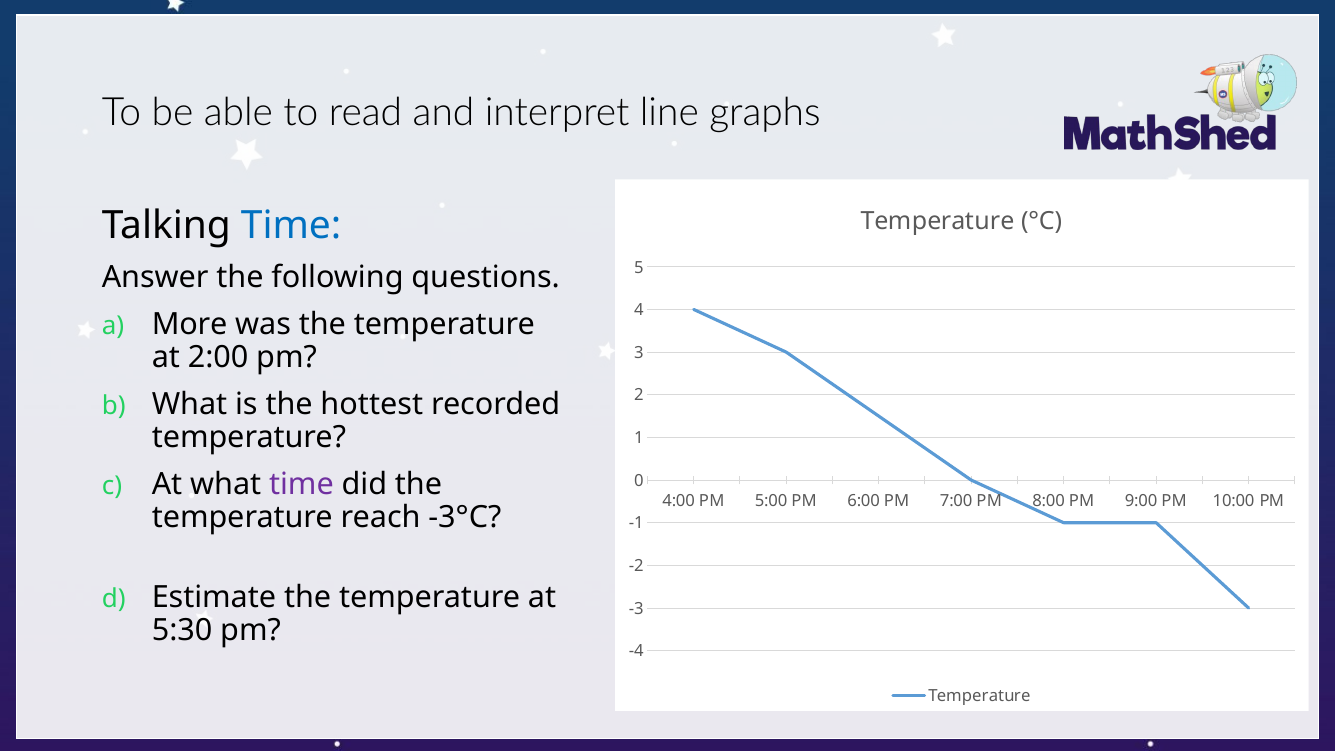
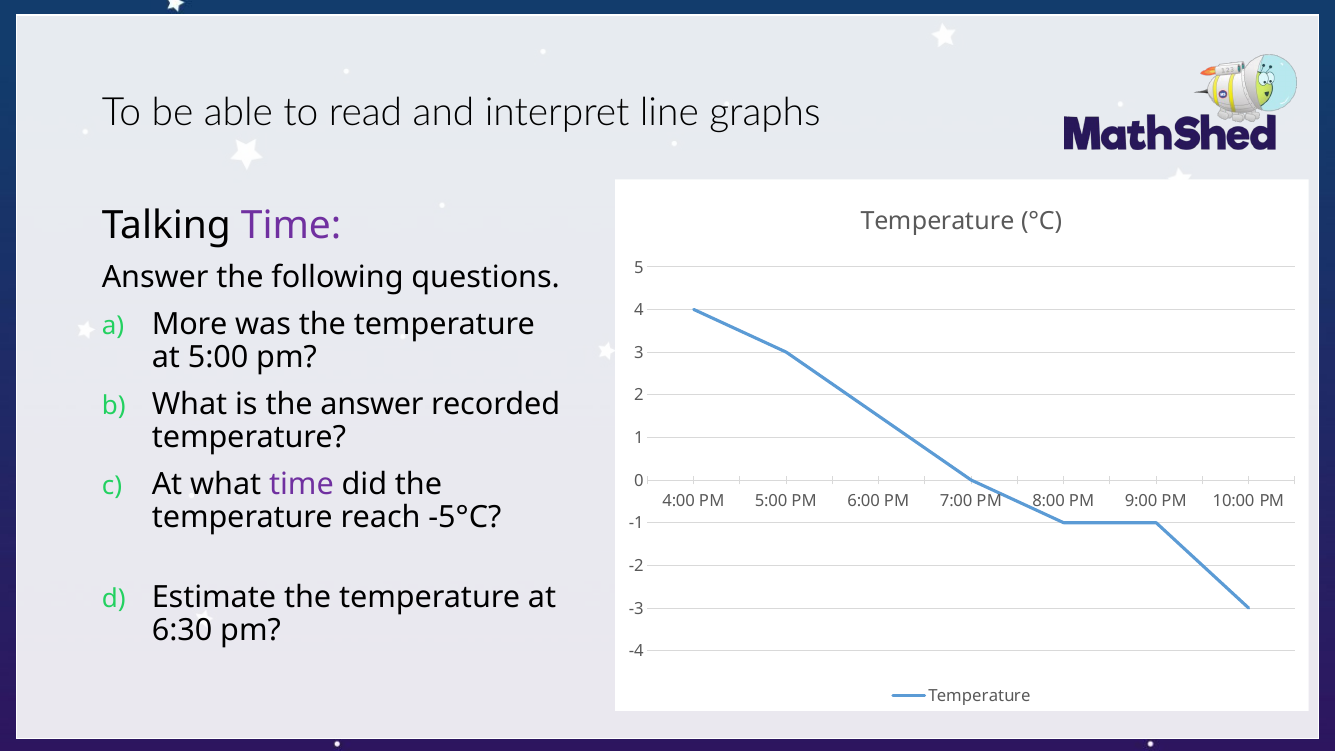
Time colour: blue -> purple (291, 226)
at 2:00: 2:00 -> 5:00 (218, 357)
the hottest: hottest -> answer (372, 404)
-3°C: -3°C -> -5°C (465, 517)
5:30: 5:30 -> 6:30 (182, 630)
